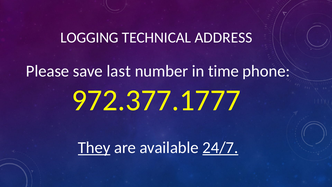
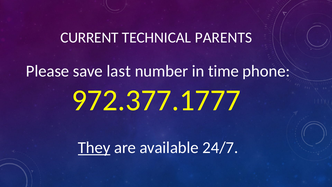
LOGGING: LOGGING -> CURRENT (89, 37)
ADDRESS: ADDRESS -> PARENTS (223, 37)
24/7 underline: present -> none (220, 147)
